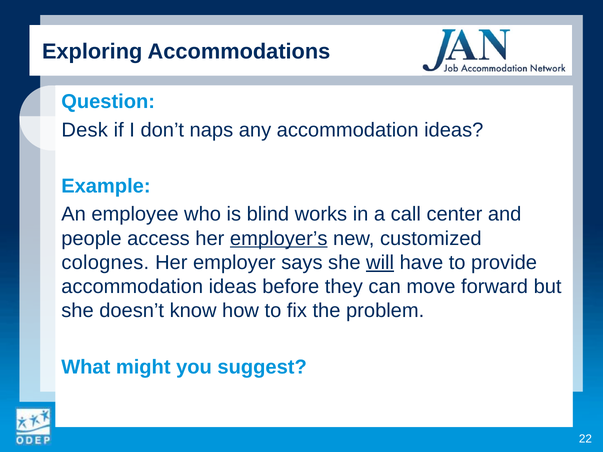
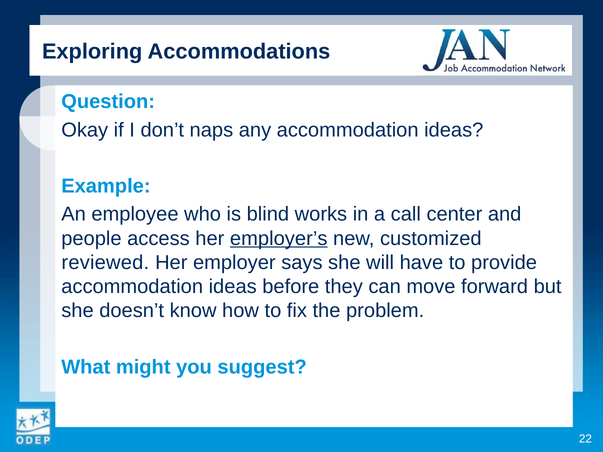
Desk: Desk -> Okay (85, 130)
colognes: colognes -> reviewed (105, 263)
will underline: present -> none (380, 263)
